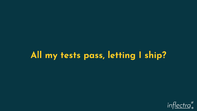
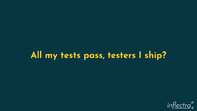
letting: letting -> testers (122, 55)
